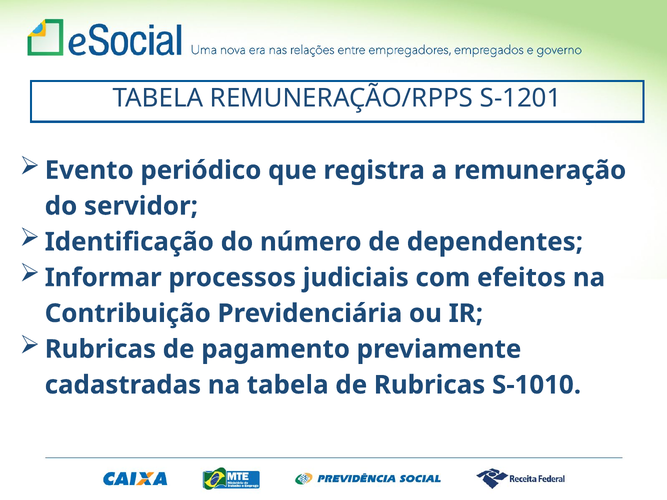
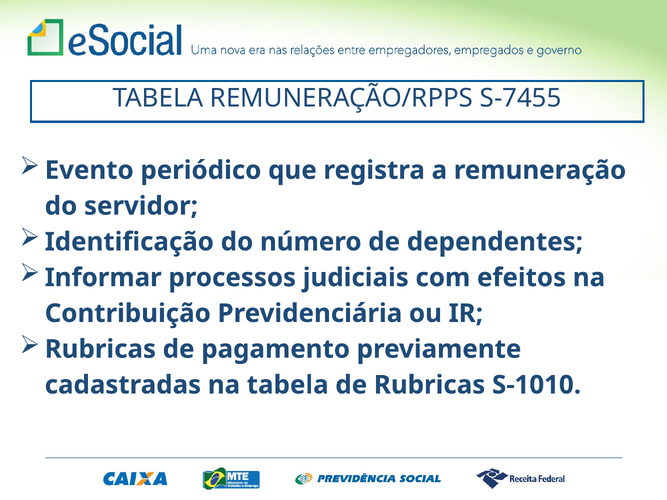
S-1201: S-1201 -> S-7455 (521, 98)
